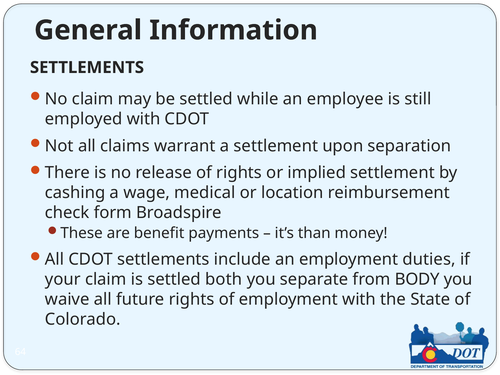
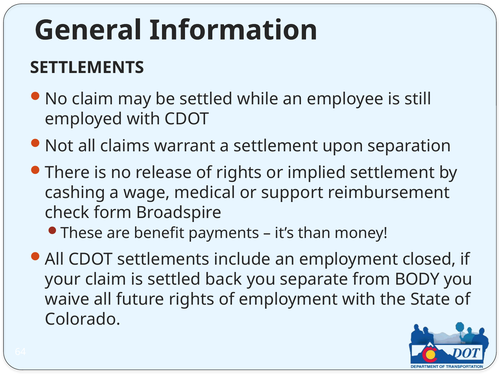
location: location -> support (292, 193)
duties: duties -> closed (429, 259)
both: both -> back (224, 279)
